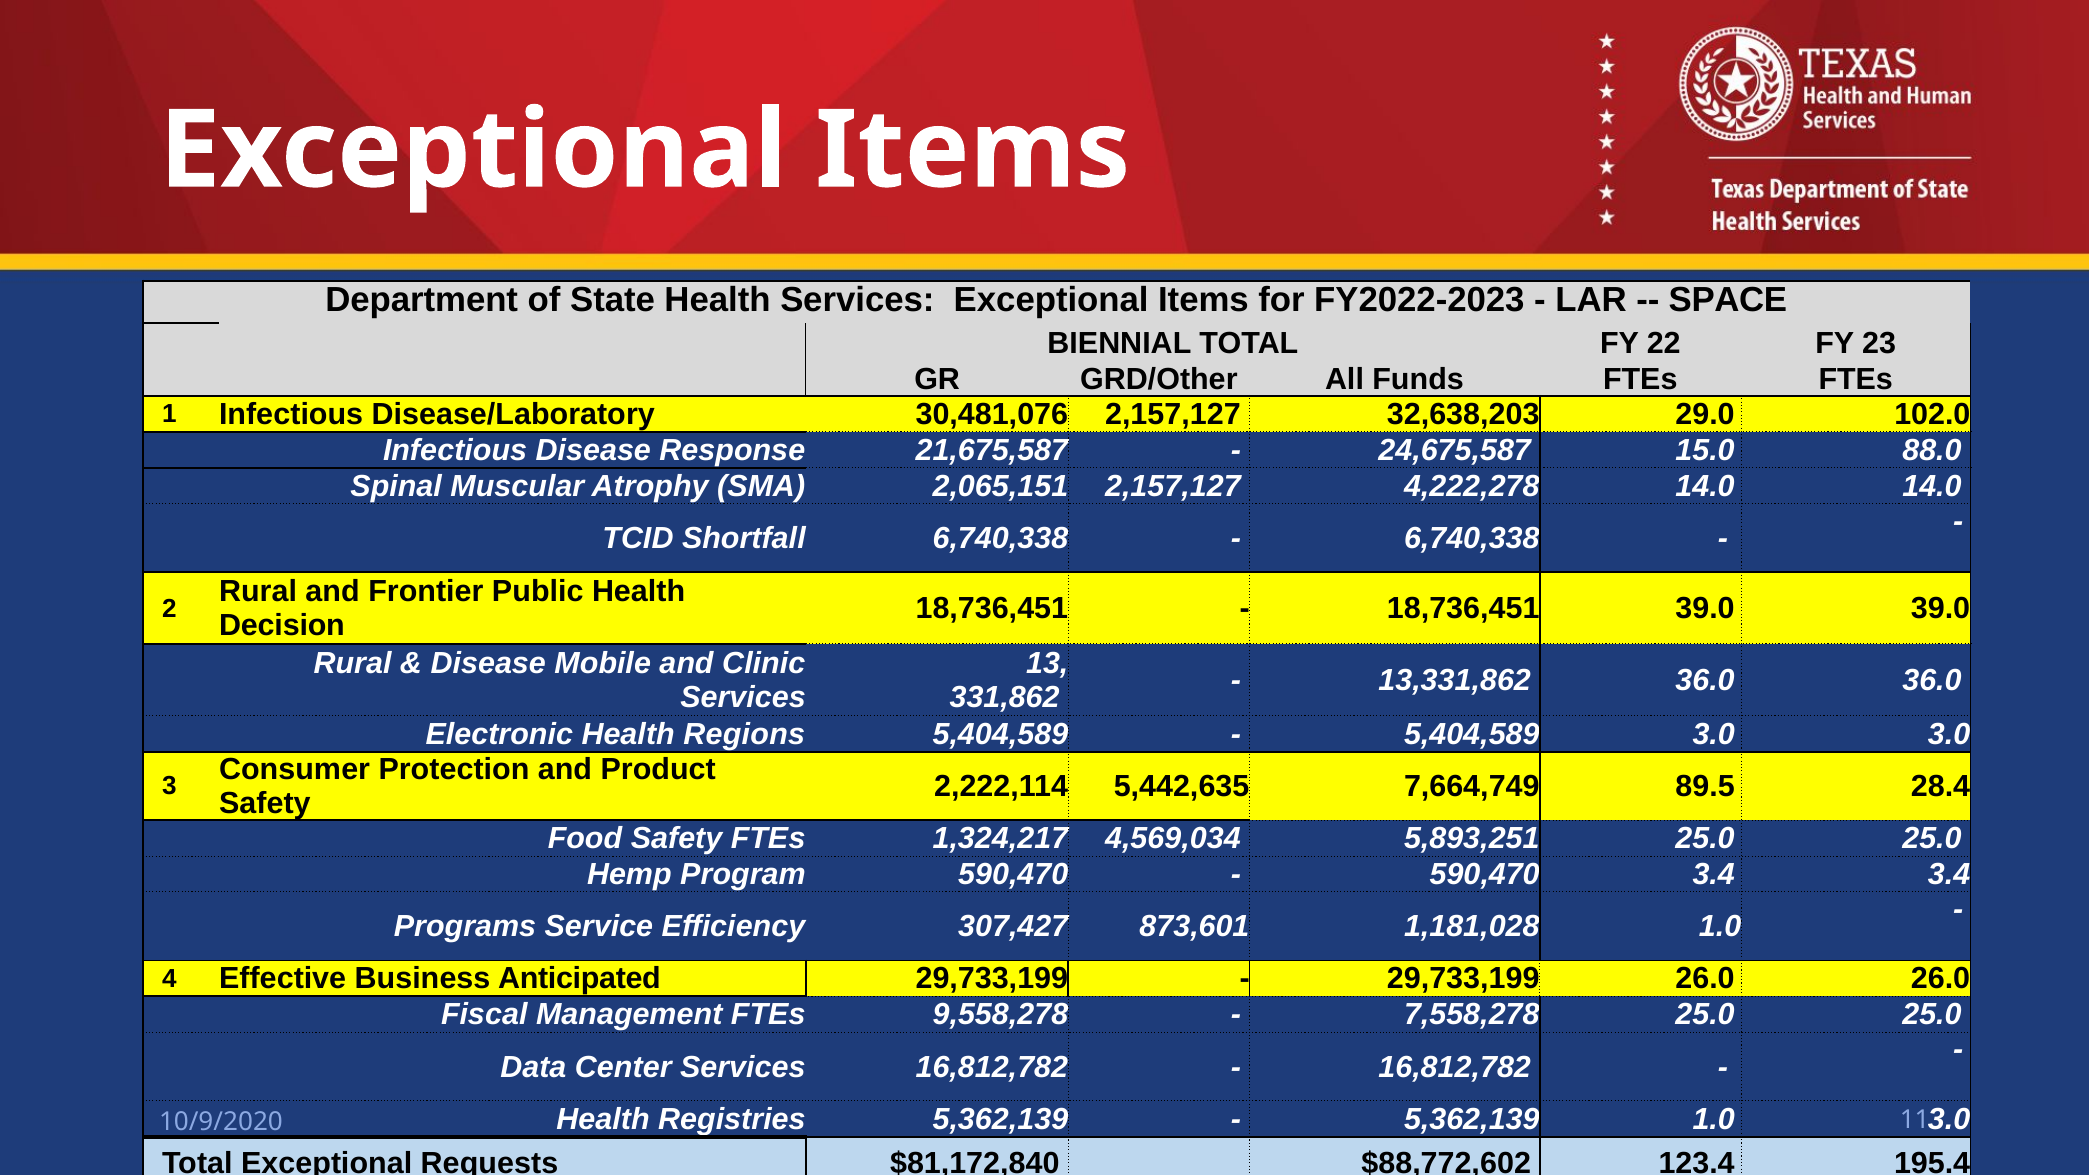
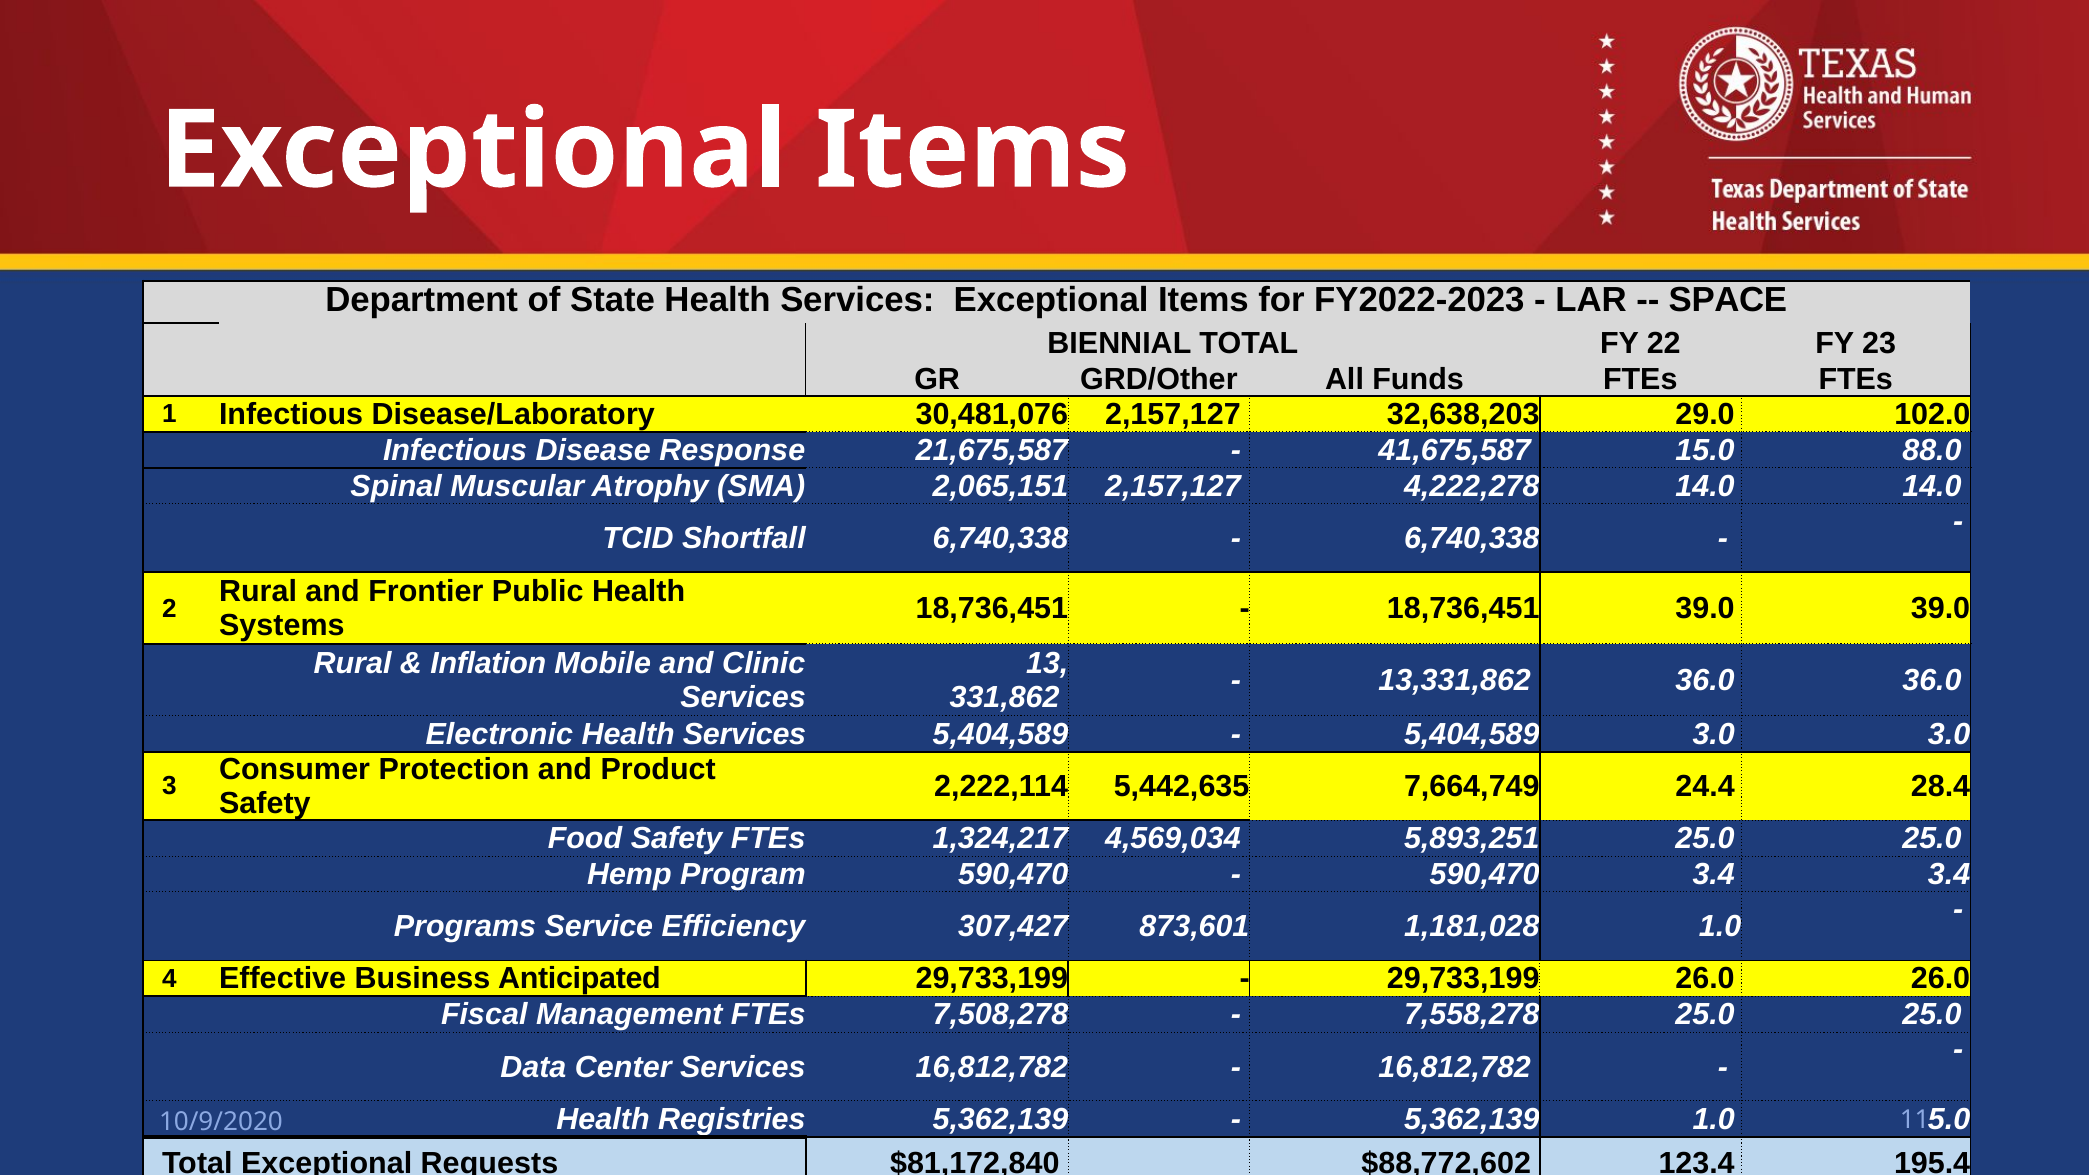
24,675,587: 24,675,587 -> 41,675,587 (1455, 450)
Decision: Decision -> Systems (282, 626)
Disease: Disease -> Inflation (488, 663)
Electronic Health Regions: Regions -> Services (745, 734)
89.5: 89.5 -> 24.4 (1705, 786)
9,558,278: 9,558,278 -> 7,508,278 (1000, 1015)
1.0 3.0: 3.0 -> 5.0 (1949, 1119)
